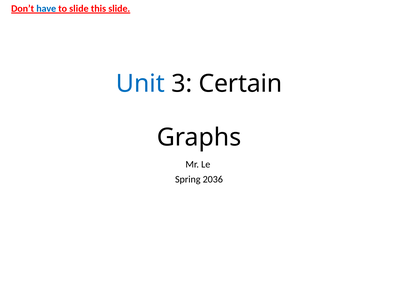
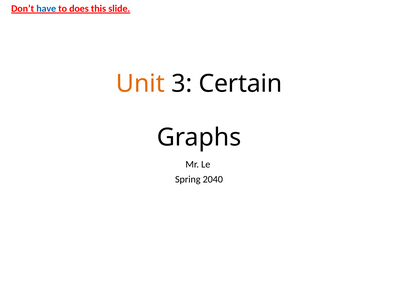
to slide: slide -> does (79, 9)
Unit colour: blue -> orange (140, 83)
2036: 2036 -> 2040 (213, 179)
